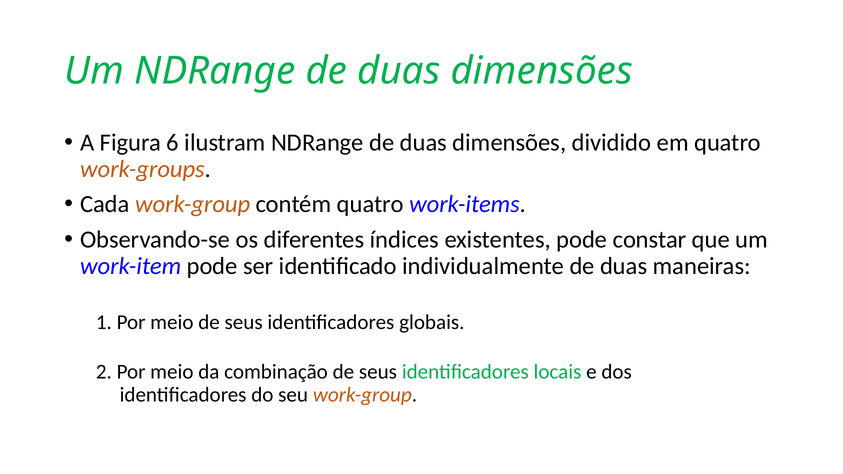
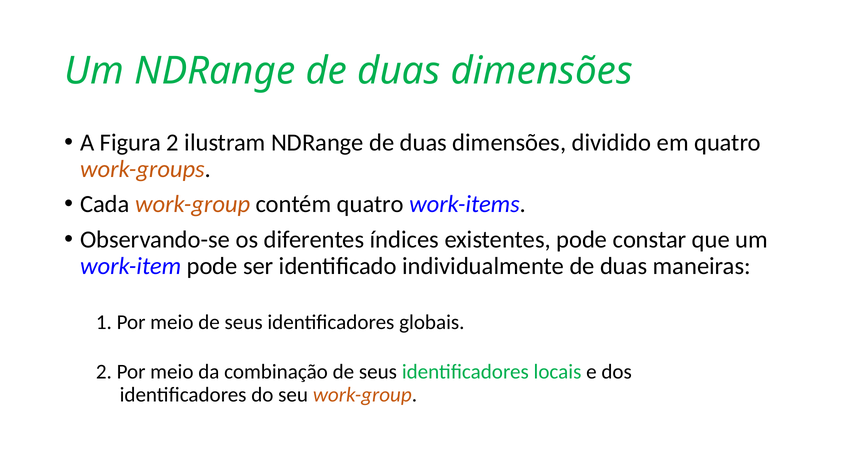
Figura 6: 6 -> 2 (173, 142)
